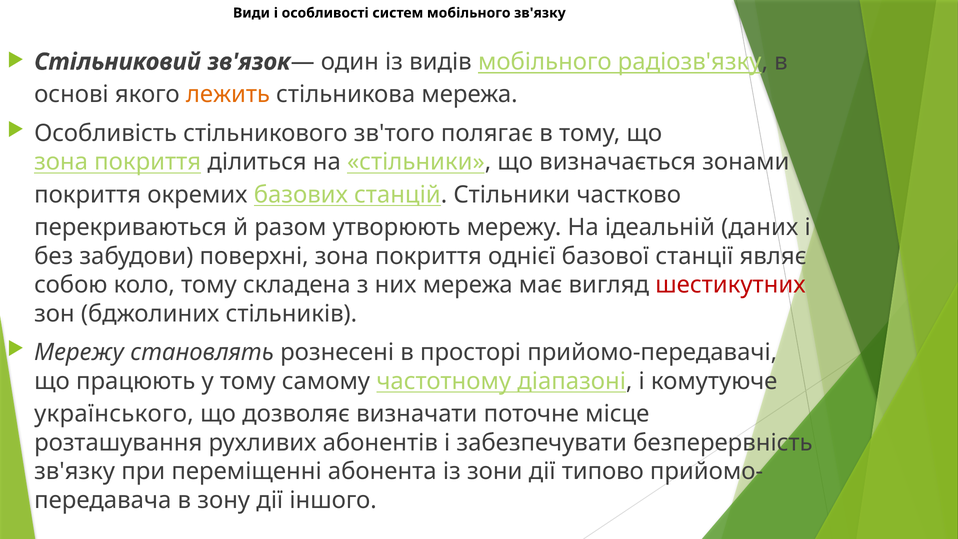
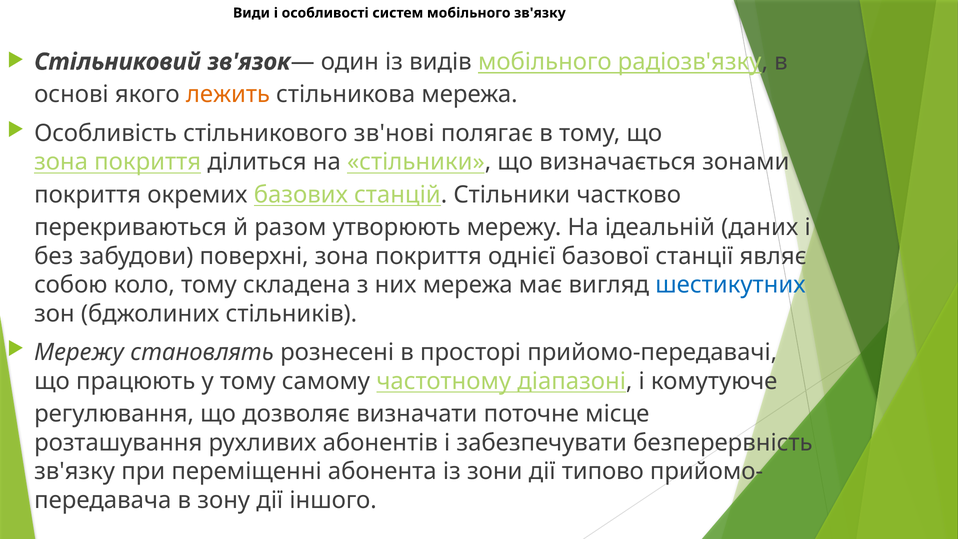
зв'того: зв'того -> зв'нові (394, 133)
шестикутних colour: red -> blue (730, 285)
українського: українського -> регулювання (114, 414)
